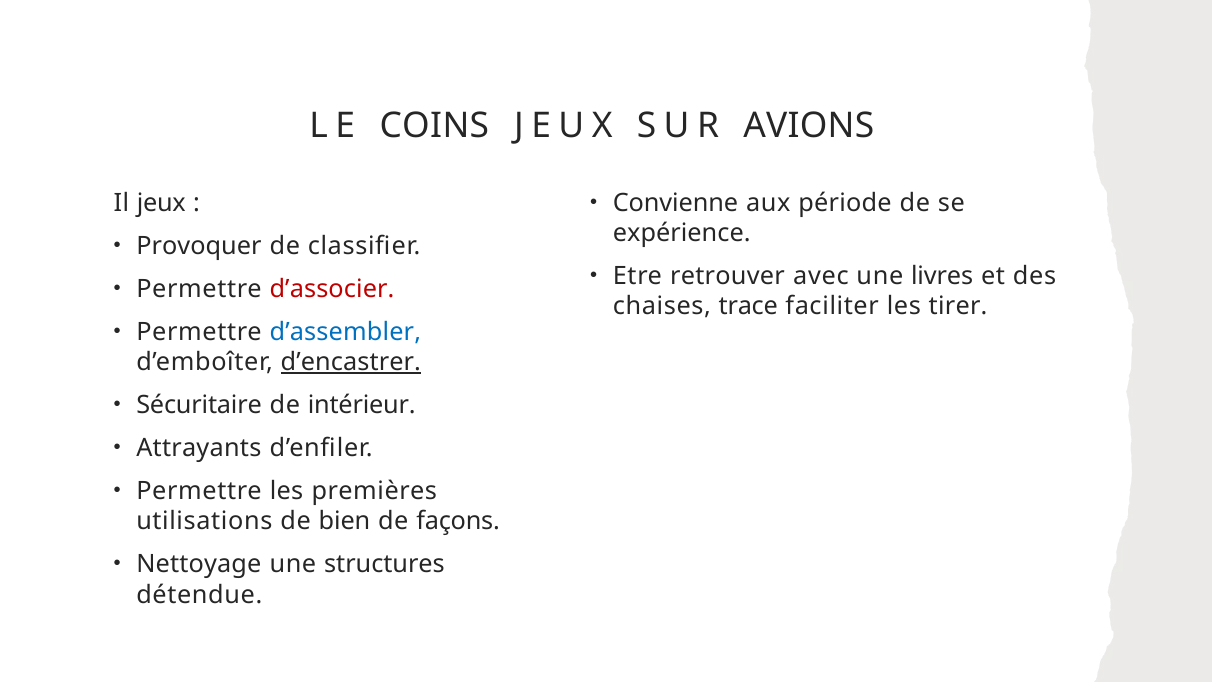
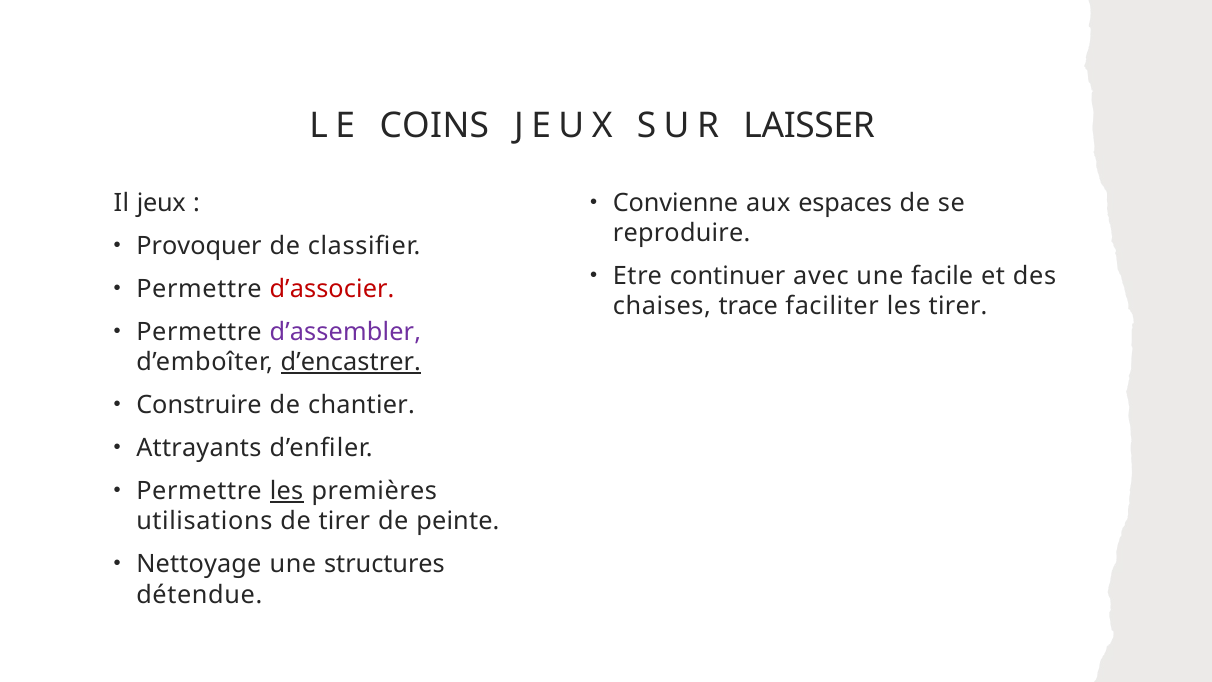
AVIONS: AVIONS -> LAISSER (809, 126)
période: période -> espaces (845, 203)
expérience: expérience -> reproduire (682, 233)
retrouver: retrouver -> continuer (728, 276)
livres: livres -> facile (942, 276)
d’assembler colour: blue -> purple (345, 332)
Sécuritaire: Sécuritaire -> Construire (199, 405)
intérieur: intérieur -> chantier (361, 405)
les underline: none -> present (286, 491)
de bien: bien -> tirer (344, 521)
façons: façons -> peinte (458, 521)
